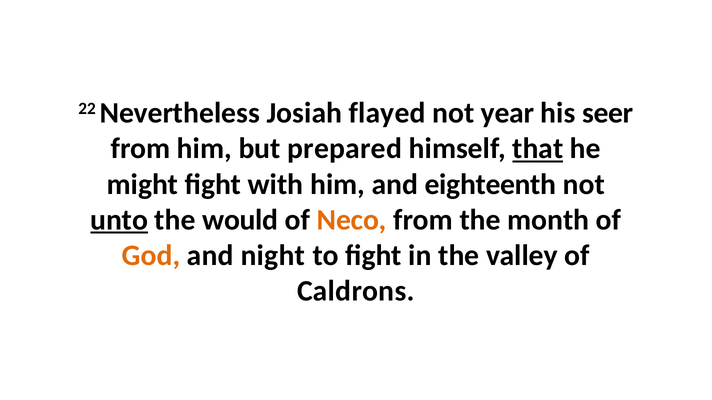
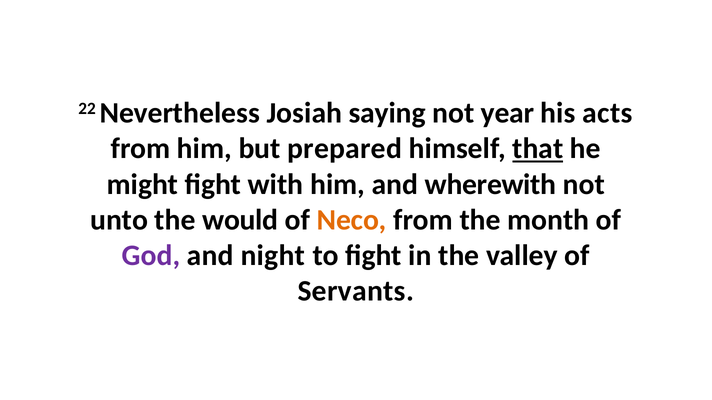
flayed: flayed -> saying (387, 113)
seer: seer -> acts (607, 113)
eighteenth: eighteenth -> wherewith (491, 184)
unto underline: present -> none (119, 220)
God colour: orange -> purple (151, 256)
Caldrons: Caldrons -> Servants (356, 291)
